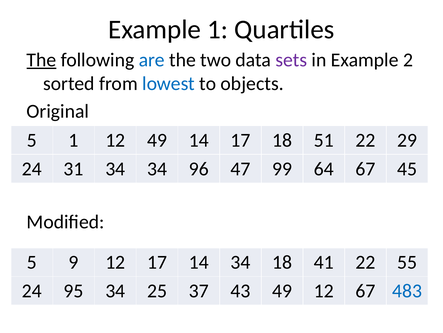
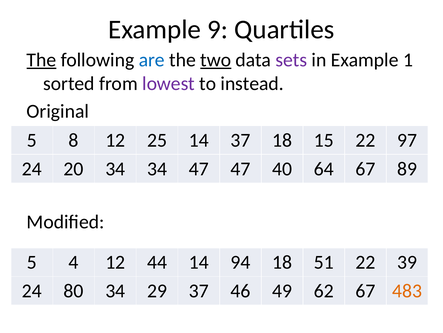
Example 1: 1 -> 9 (218, 30)
two underline: none -> present (216, 60)
2: 2 -> 1 (408, 60)
lowest colour: blue -> purple (169, 83)
objects: objects -> instead (252, 83)
5 1: 1 -> 8 (74, 140)
12 49: 49 -> 25 (157, 140)
14 17: 17 -> 37 (240, 140)
51: 51 -> 15 (324, 140)
29: 29 -> 97 (407, 140)
31: 31 -> 20 (74, 169)
34 96: 96 -> 47 (199, 169)
99: 99 -> 40 (282, 169)
45: 45 -> 89 (407, 169)
9: 9 -> 4 (74, 262)
12 17: 17 -> 44 (157, 262)
14 34: 34 -> 94 (240, 262)
41: 41 -> 51 (324, 262)
55: 55 -> 39 (407, 262)
95: 95 -> 80 (74, 290)
25: 25 -> 29 (157, 290)
43: 43 -> 46 (240, 290)
49 12: 12 -> 62 (324, 290)
483 colour: blue -> orange (407, 290)
